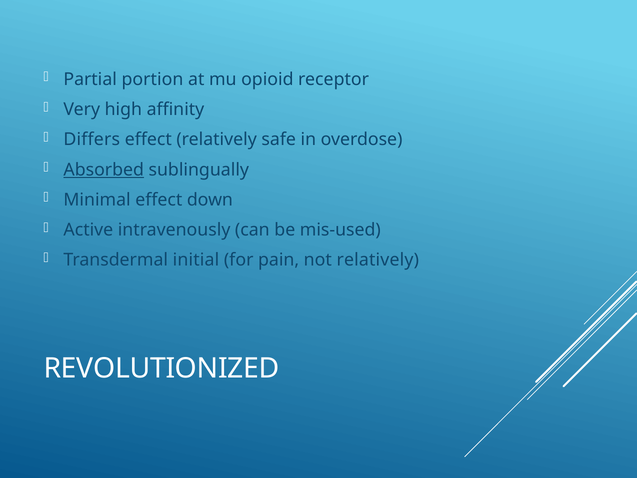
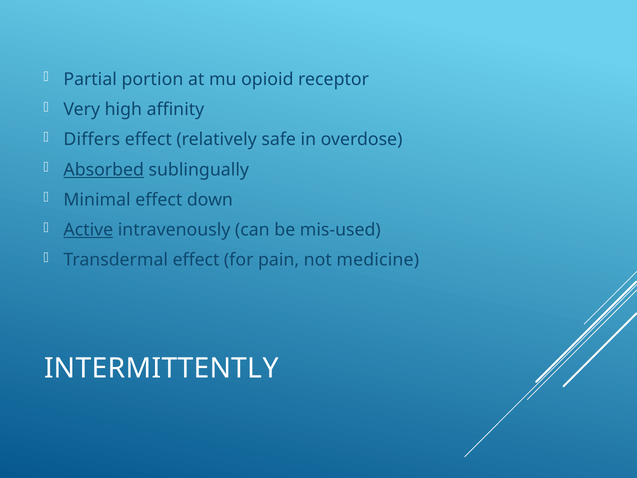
Active underline: none -> present (88, 230)
Transdermal initial: initial -> effect (196, 260)
not relatively: relatively -> medicine (378, 260)
REVOLUTIONIZED: REVOLUTIONIZED -> INTERMITTENTLY (161, 368)
